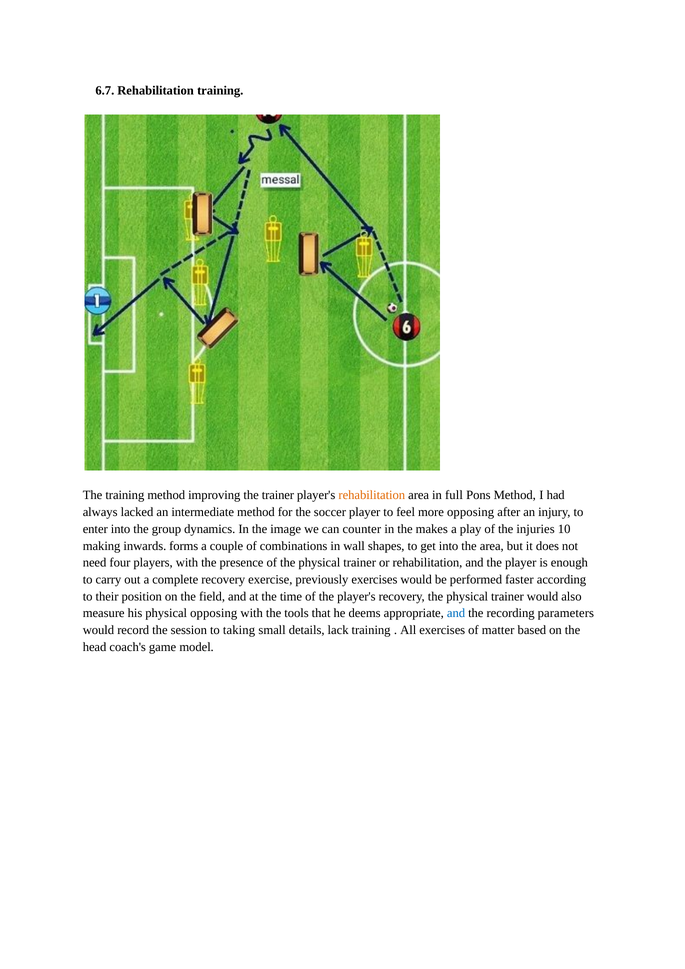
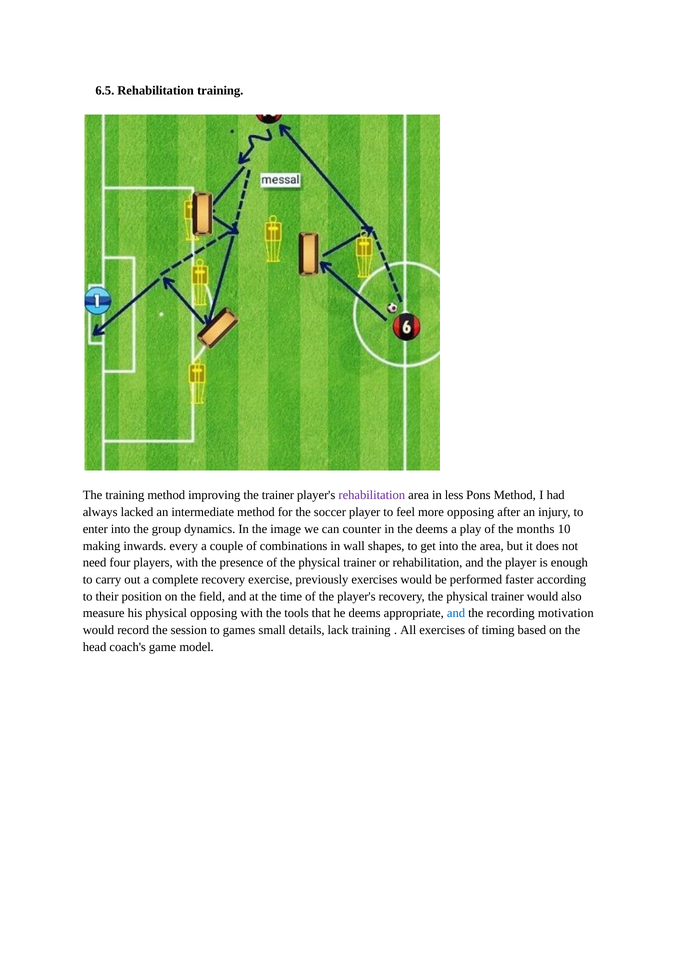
6.7: 6.7 -> 6.5 (105, 91)
rehabilitation colour: orange -> purple (372, 495)
full: full -> less (454, 495)
the makes: makes -> deems (432, 529)
injuries: injuries -> months (536, 529)
forms: forms -> every (184, 546)
parameters: parameters -> motivation (566, 613)
taking: taking -> games (239, 630)
matter: matter -> timing (498, 630)
